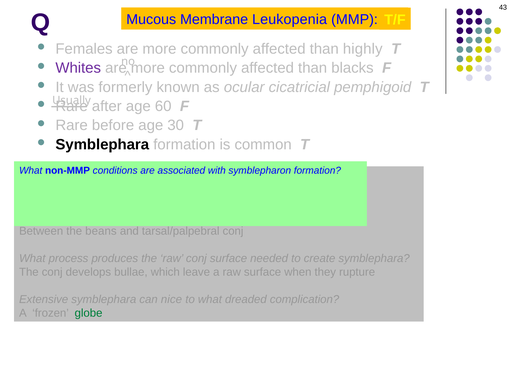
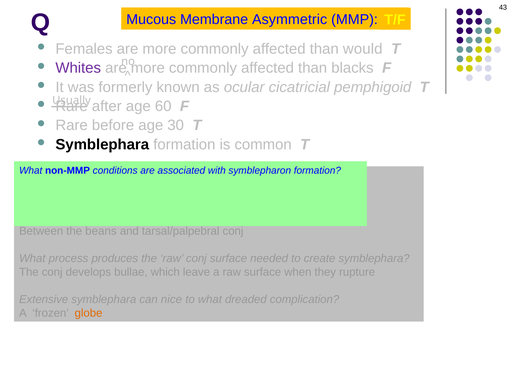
Leukopenia: Leukopenia -> Asymmetric (290, 20)
highly: highly -> would (363, 49)
globe colour: green -> orange (89, 313)
